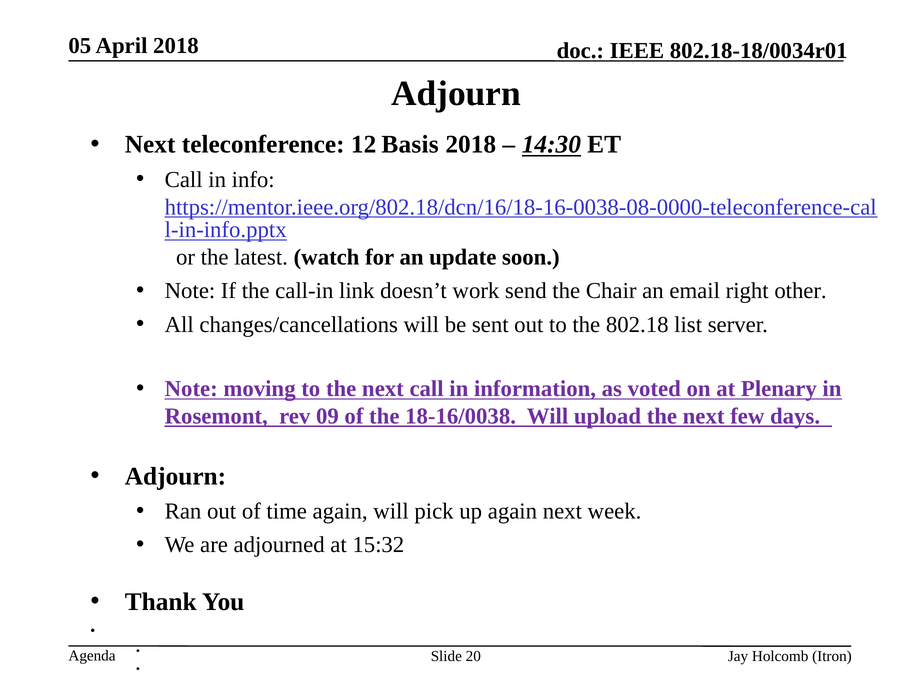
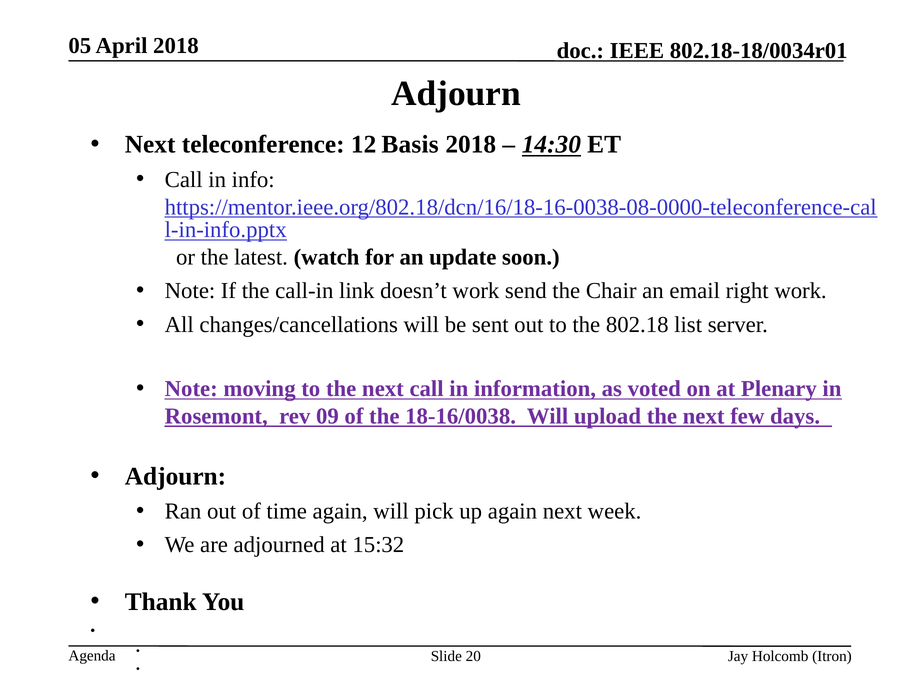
right other: other -> work (801, 291)
